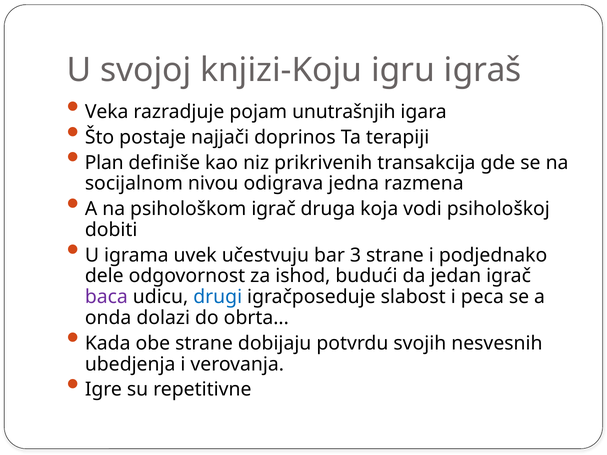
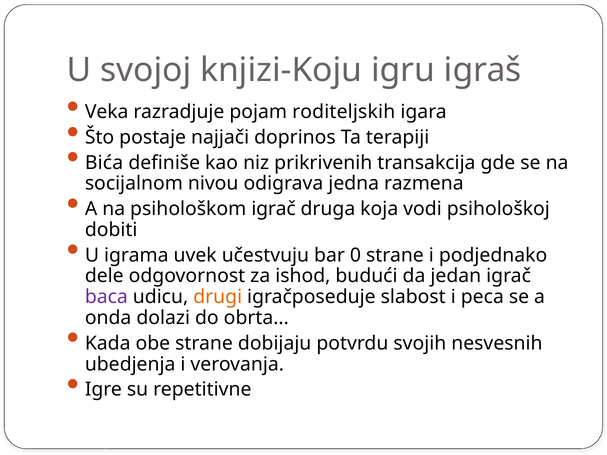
unutrašnjih: unutrašnjih -> roditeljskih (344, 112)
Plan: Plan -> Bića (104, 163)
3: 3 -> 0 (355, 255)
drugi colour: blue -> orange (218, 297)
